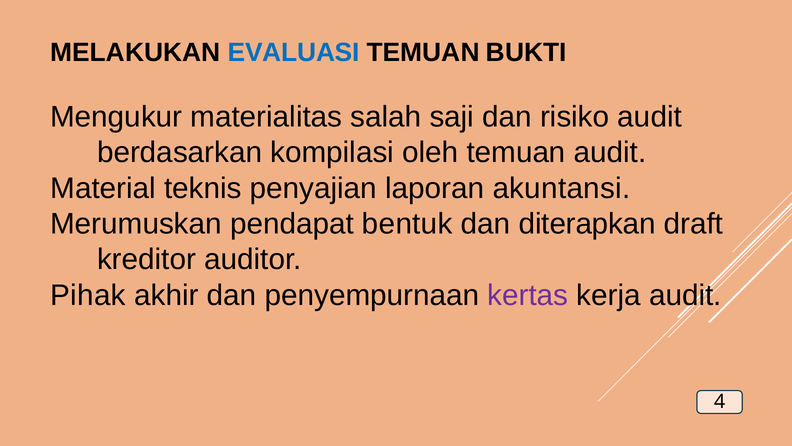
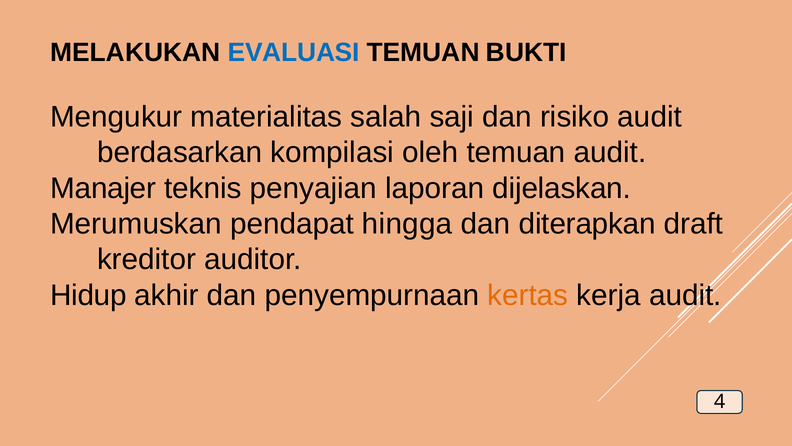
Material: Material -> Manajer (103, 188)
akuntansi: akuntansi -> dijelaskan (562, 188)
bentuk: bentuk -> hingga (407, 224)
Pihak: Pihak -> Hidup (88, 295)
kertas colour: purple -> orange (528, 295)
